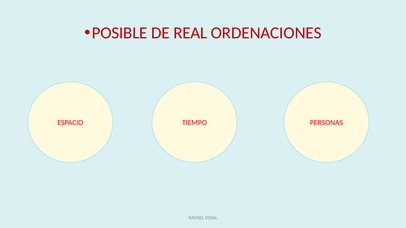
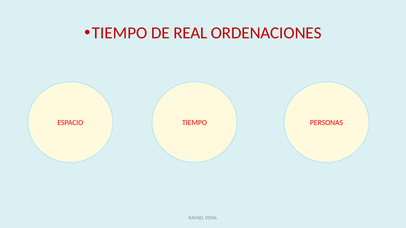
POSIBLE: POSIBLE -> TIEMPO (120, 33)
